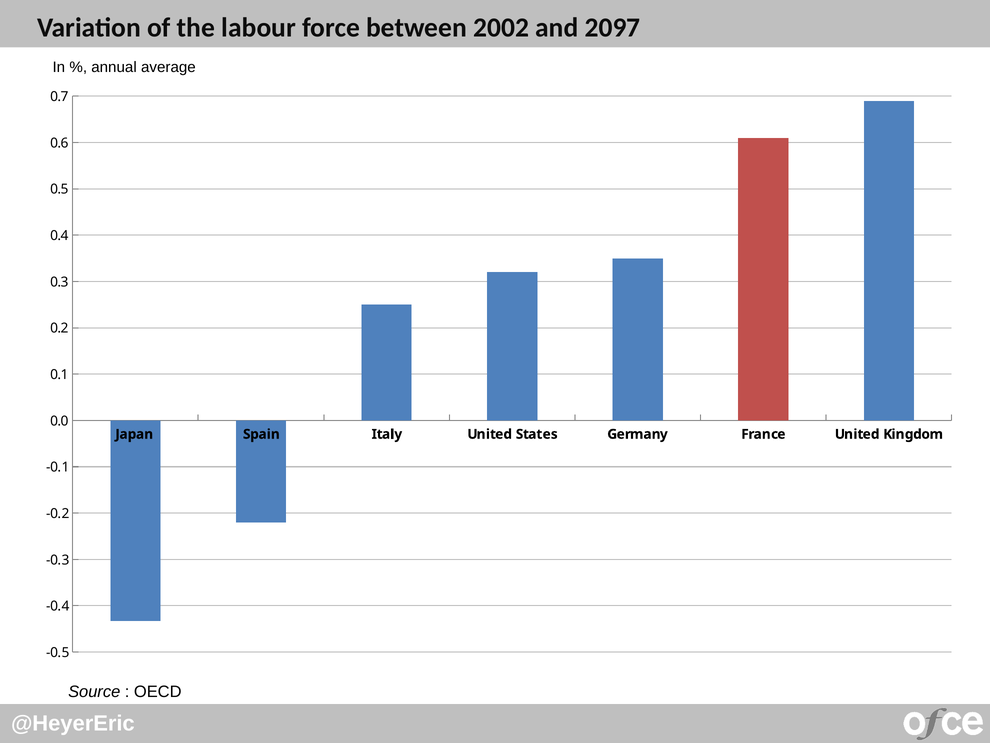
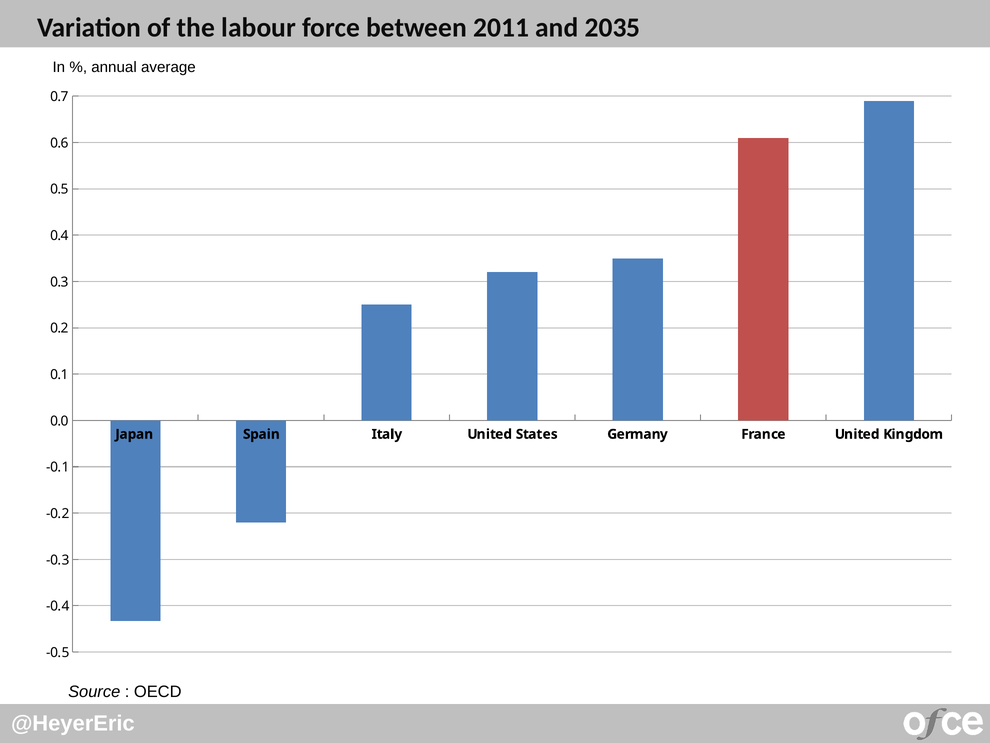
2002: 2002 -> 2011 (501, 28)
2097: 2097 -> 2035 (612, 28)
